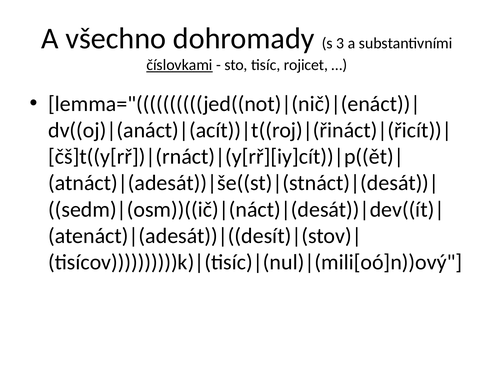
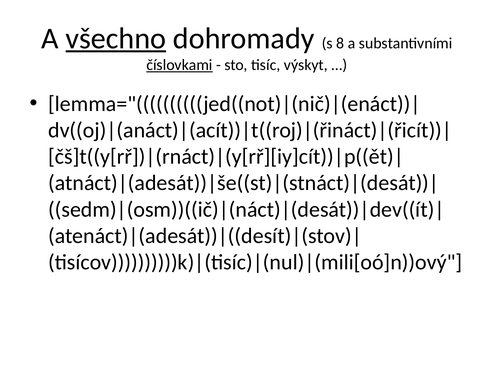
všechno underline: none -> present (116, 38)
3: 3 -> 8 (340, 43)
rojicet: rojicet -> výskyt (306, 65)
